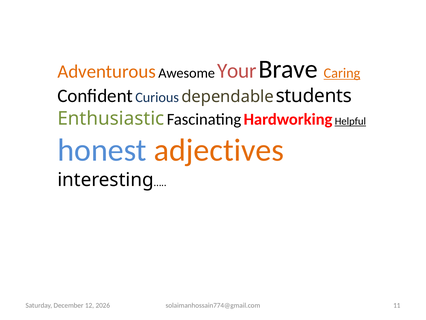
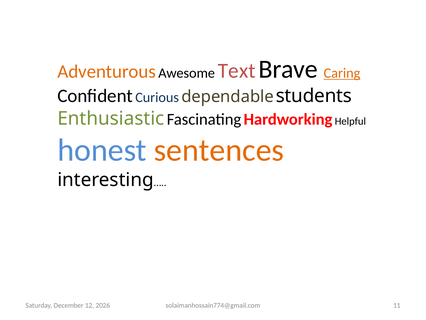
Your: Your -> Text (237, 71)
Helpful underline: present -> none (350, 121)
adjectives: adjectives -> sentences (219, 150)
